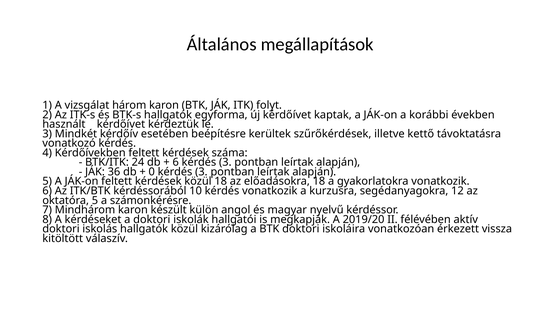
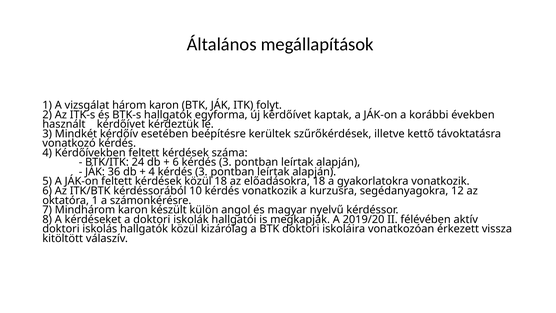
0: 0 -> 4 (152, 172)
oktatóra 5: 5 -> 1 (95, 200)
